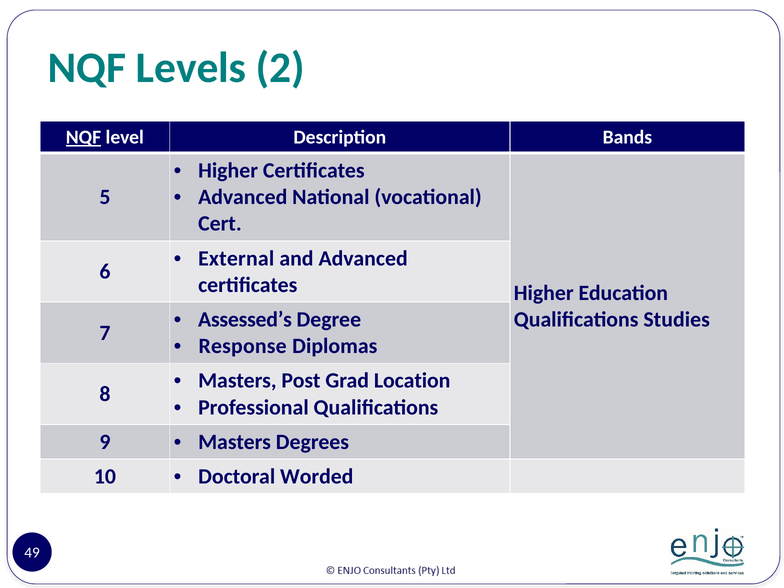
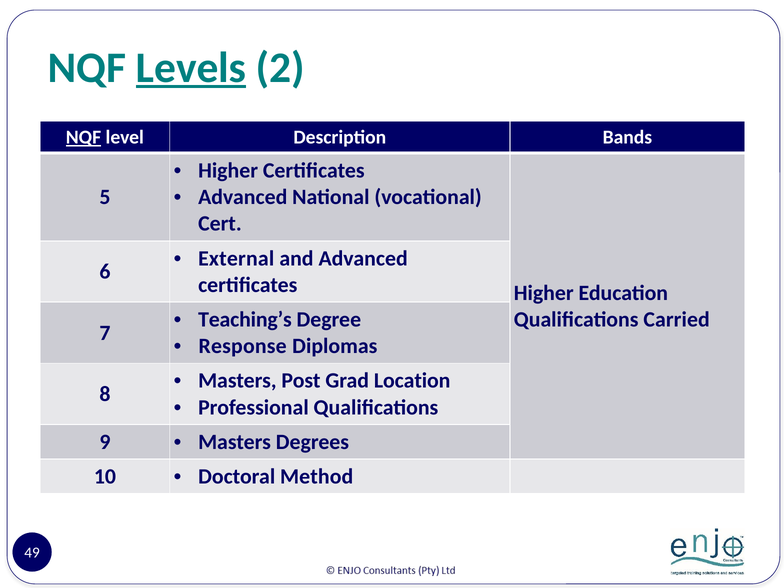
Levels underline: none -> present (191, 68)
Assessed’s: Assessed’s -> Teaching’s (245, 320)
Studies: Studies -> Carried (677, 320)
Worded: Worded -> Method (317, 476)
